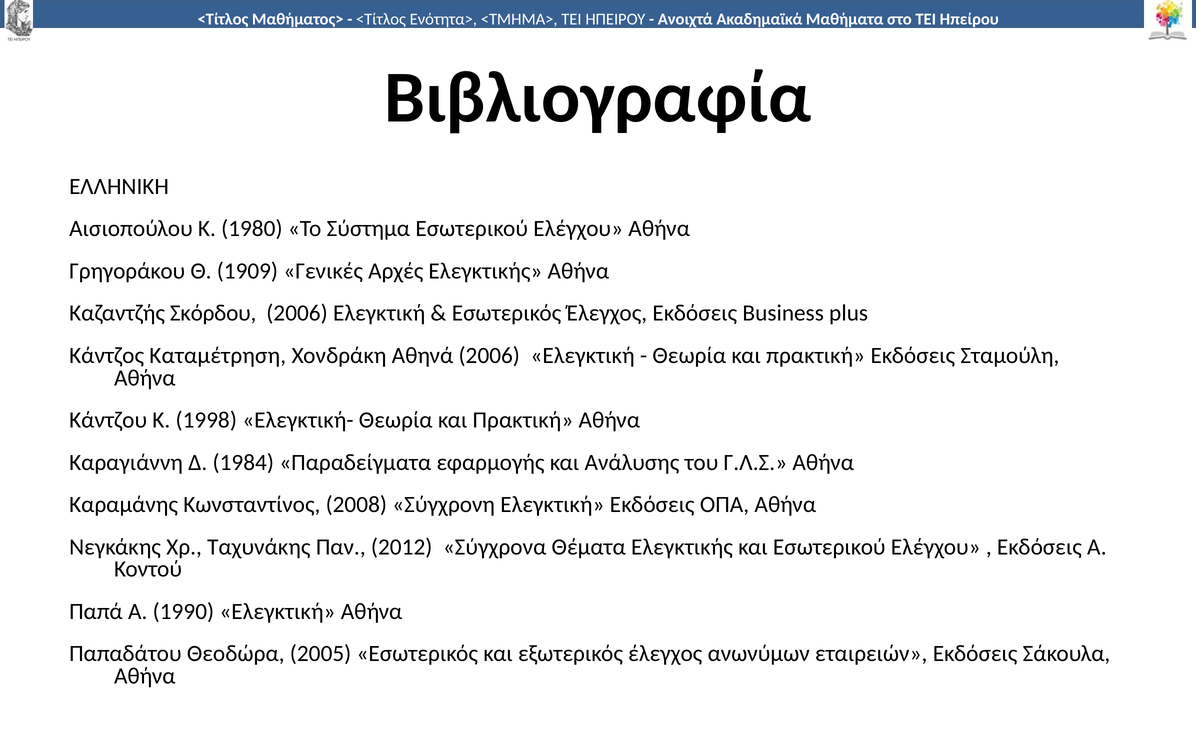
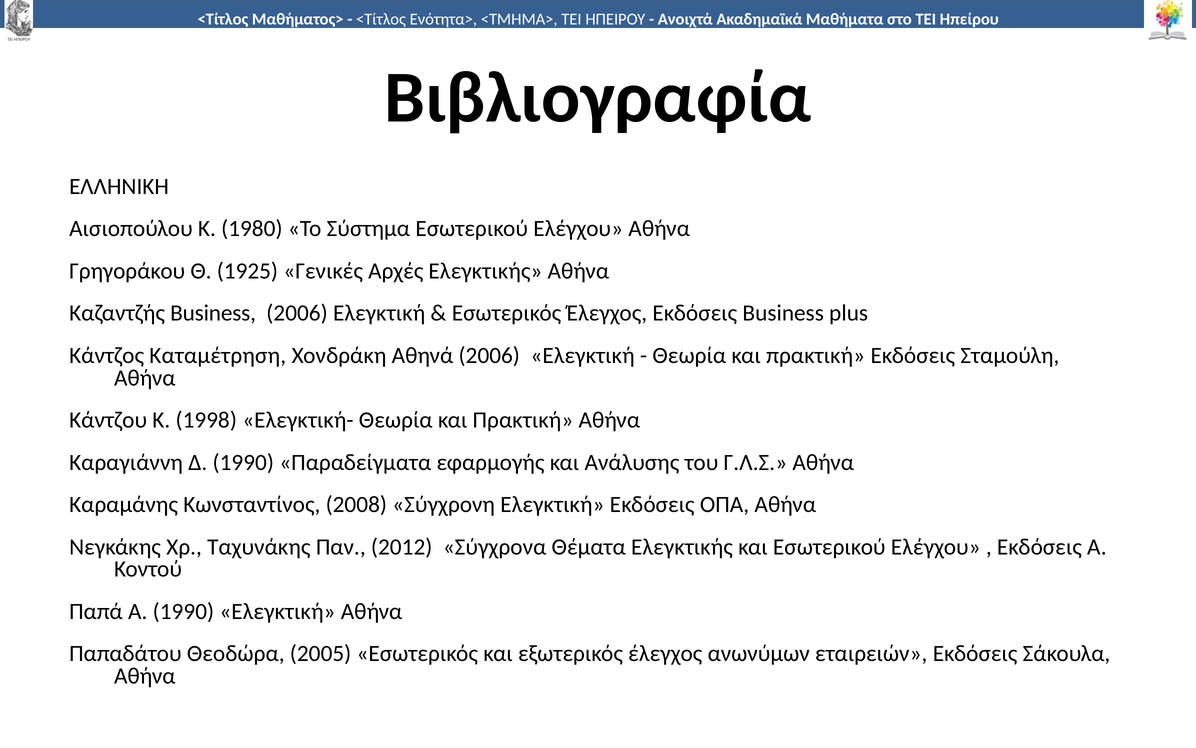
1909: 1909 -> 1925 (247, 271)
Καζαντζής Σκόρδου: Σκόρδου -> Business (213, 313)
Δ 1984: 1984 -> 1990 (243, 462)
